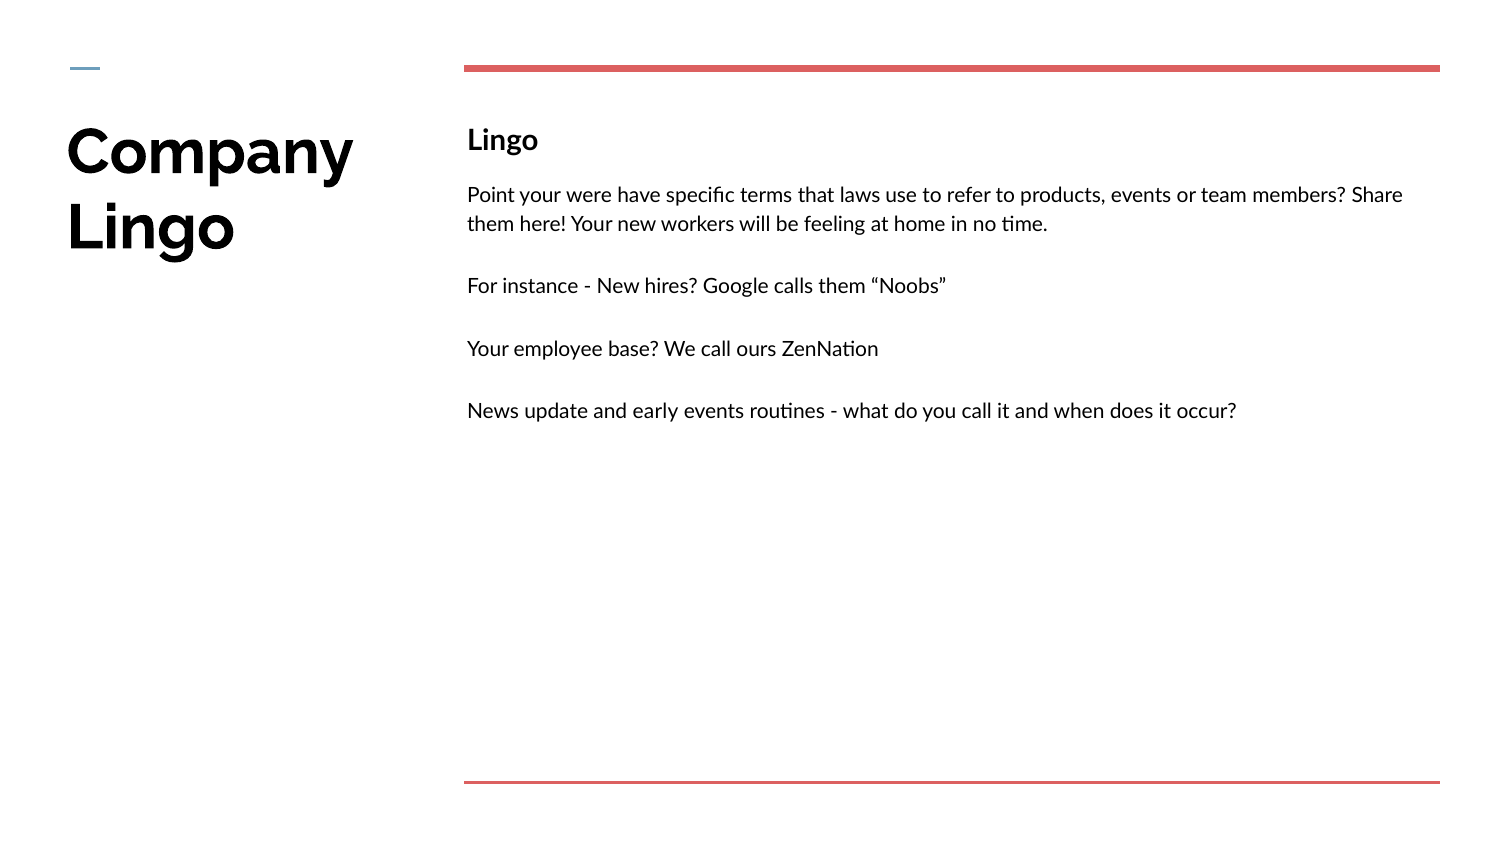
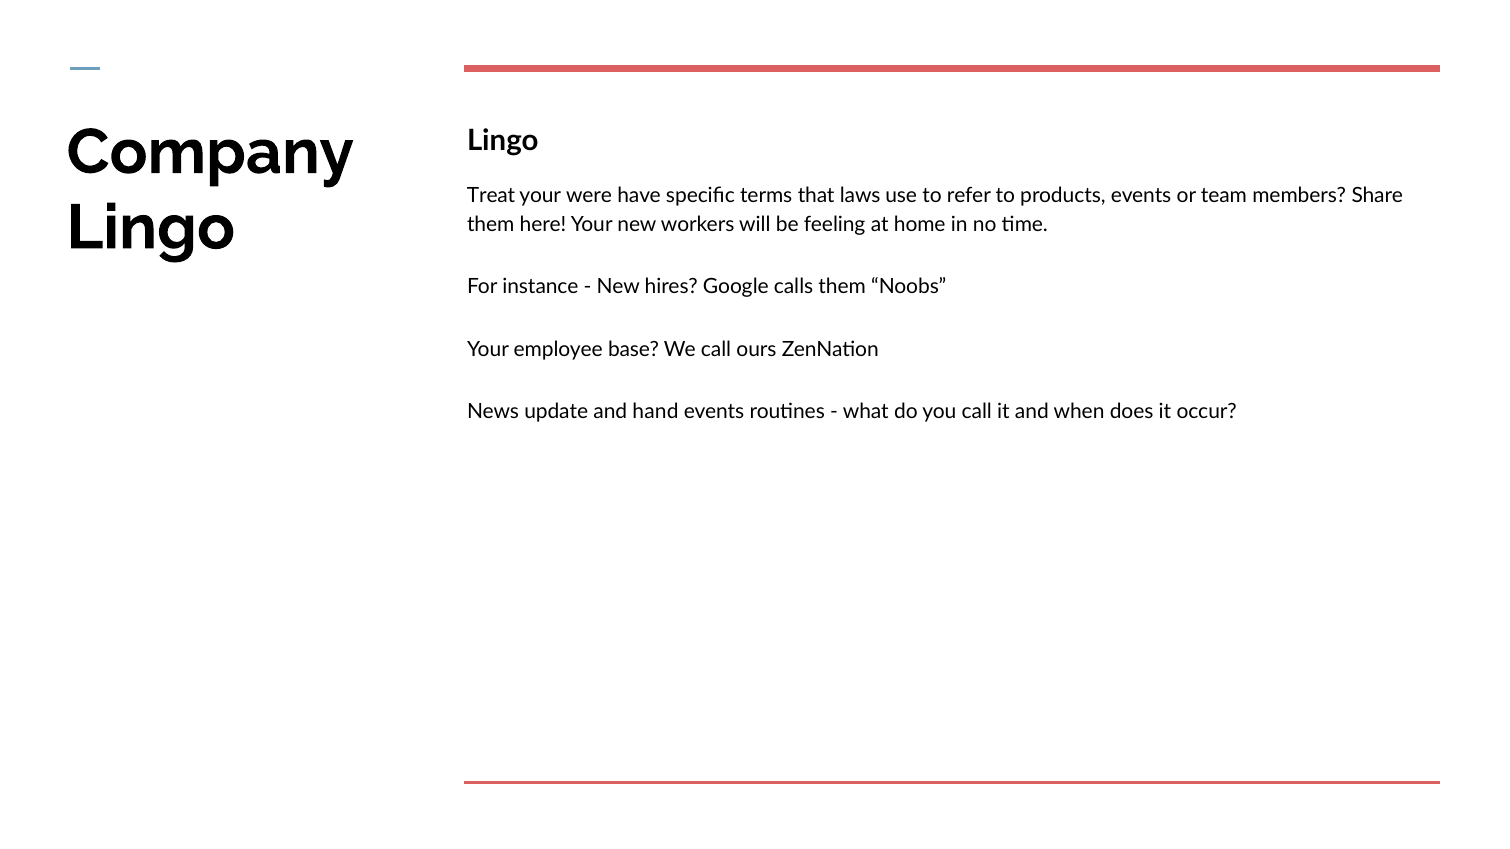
Point: Point -> Treat (491, 195)
early: early -> hand (655, 412)
